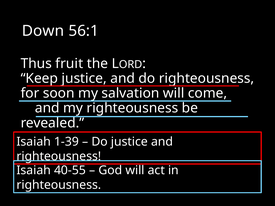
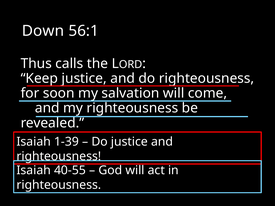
fruit: fruit -> calls (69, 64)
